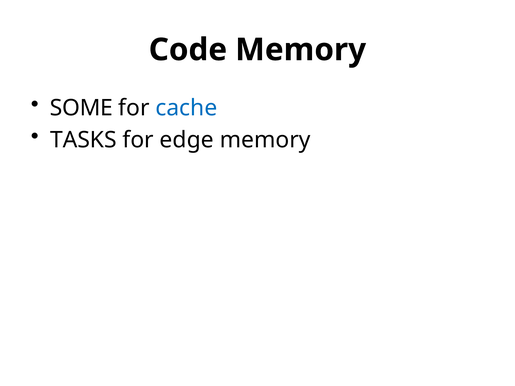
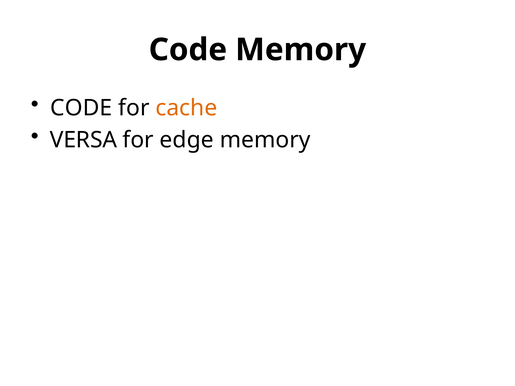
SOME: SOME -> CODE (81, 108)
cache colour: blue -> orange (186, 108)
TASKS: TASKS -> VERSA (83, 140)
